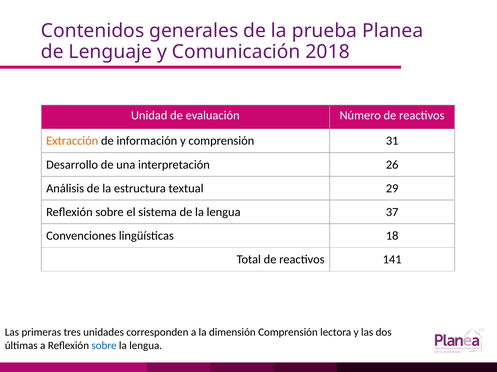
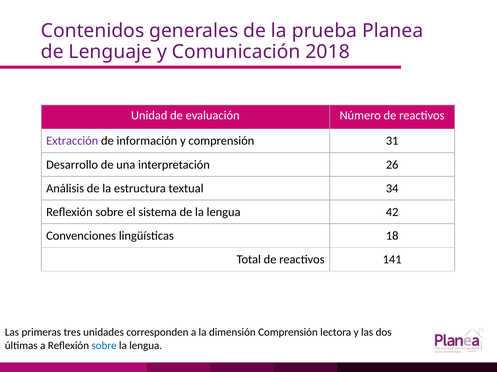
Extracción colour: orange -> purple (72, 141)
29: 29 -> 34 (392, 189)
37: 37 -> 42 (392, 212)
